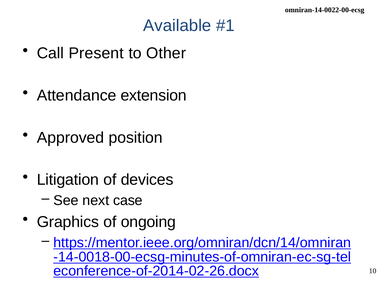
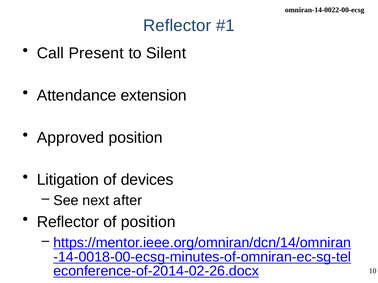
Available: Available -> Reflector (177, 26)
Other: Other -> Silent (166, 53)
case: case -> after (128, 201)
Graphics: Graphics -> Reflector (68, 222)
of ongoing: ongoing -> position (148, 222)
